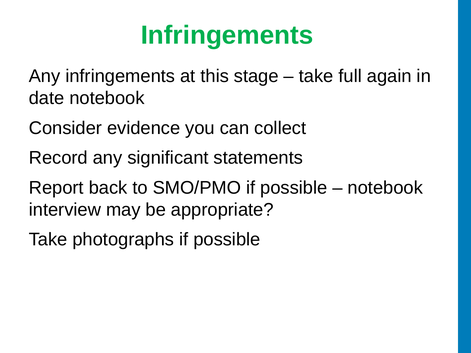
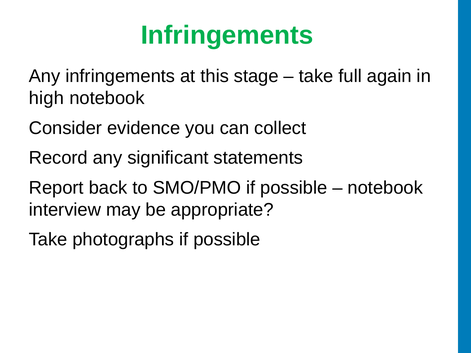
date: date -> high (47, 98)
